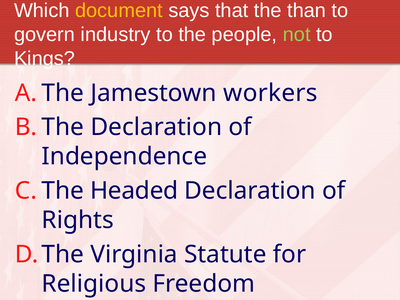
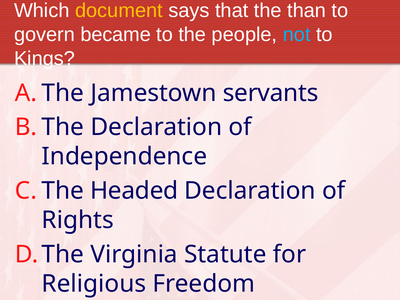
industry: industry -> became (116, 35)
not colour: light green -> light blue (297, 35)
workers: workers -> servants (271, 93)
